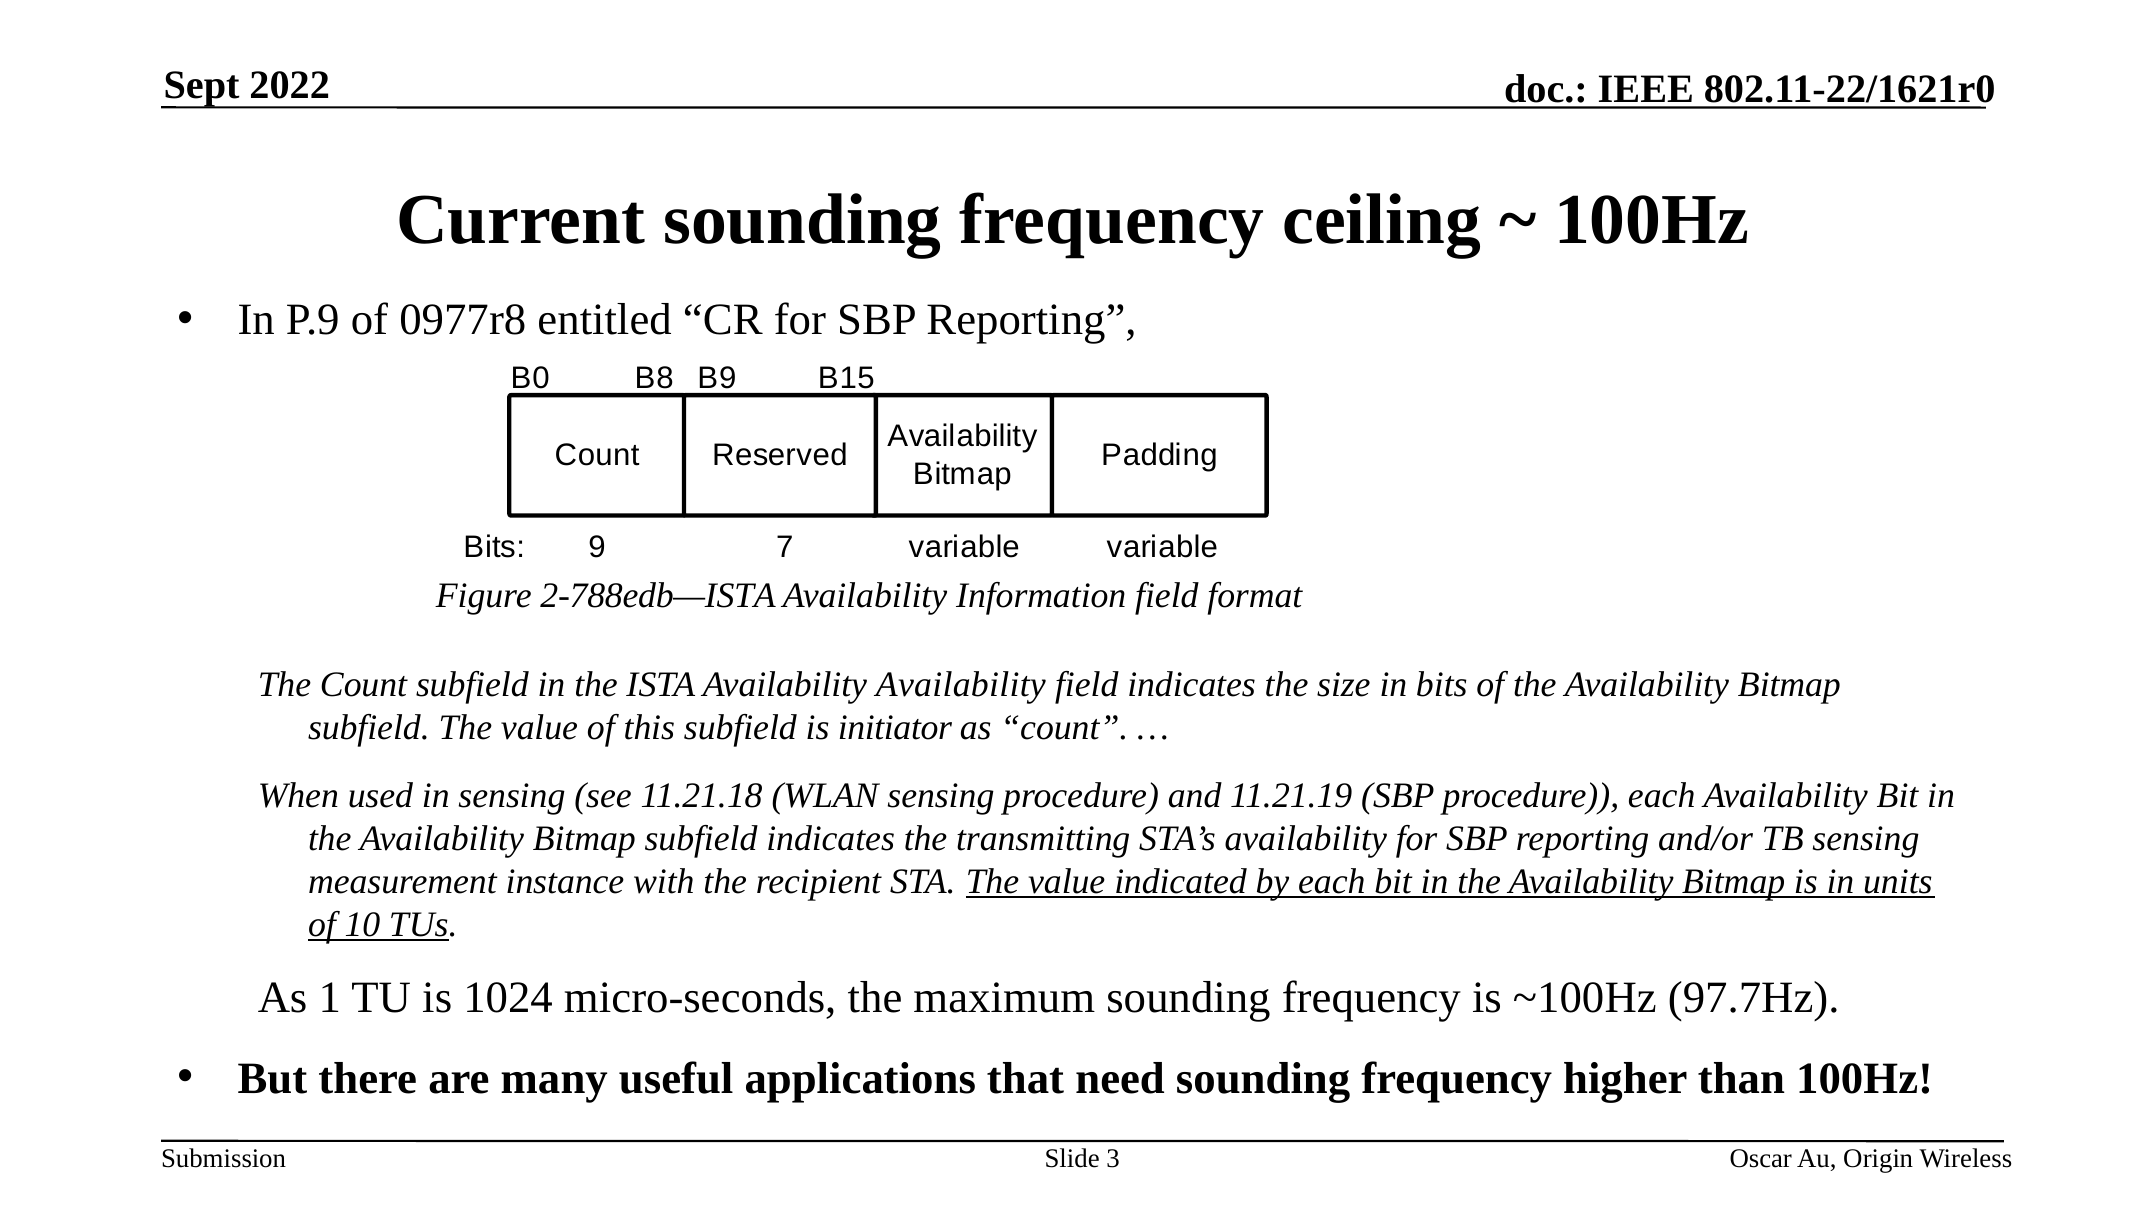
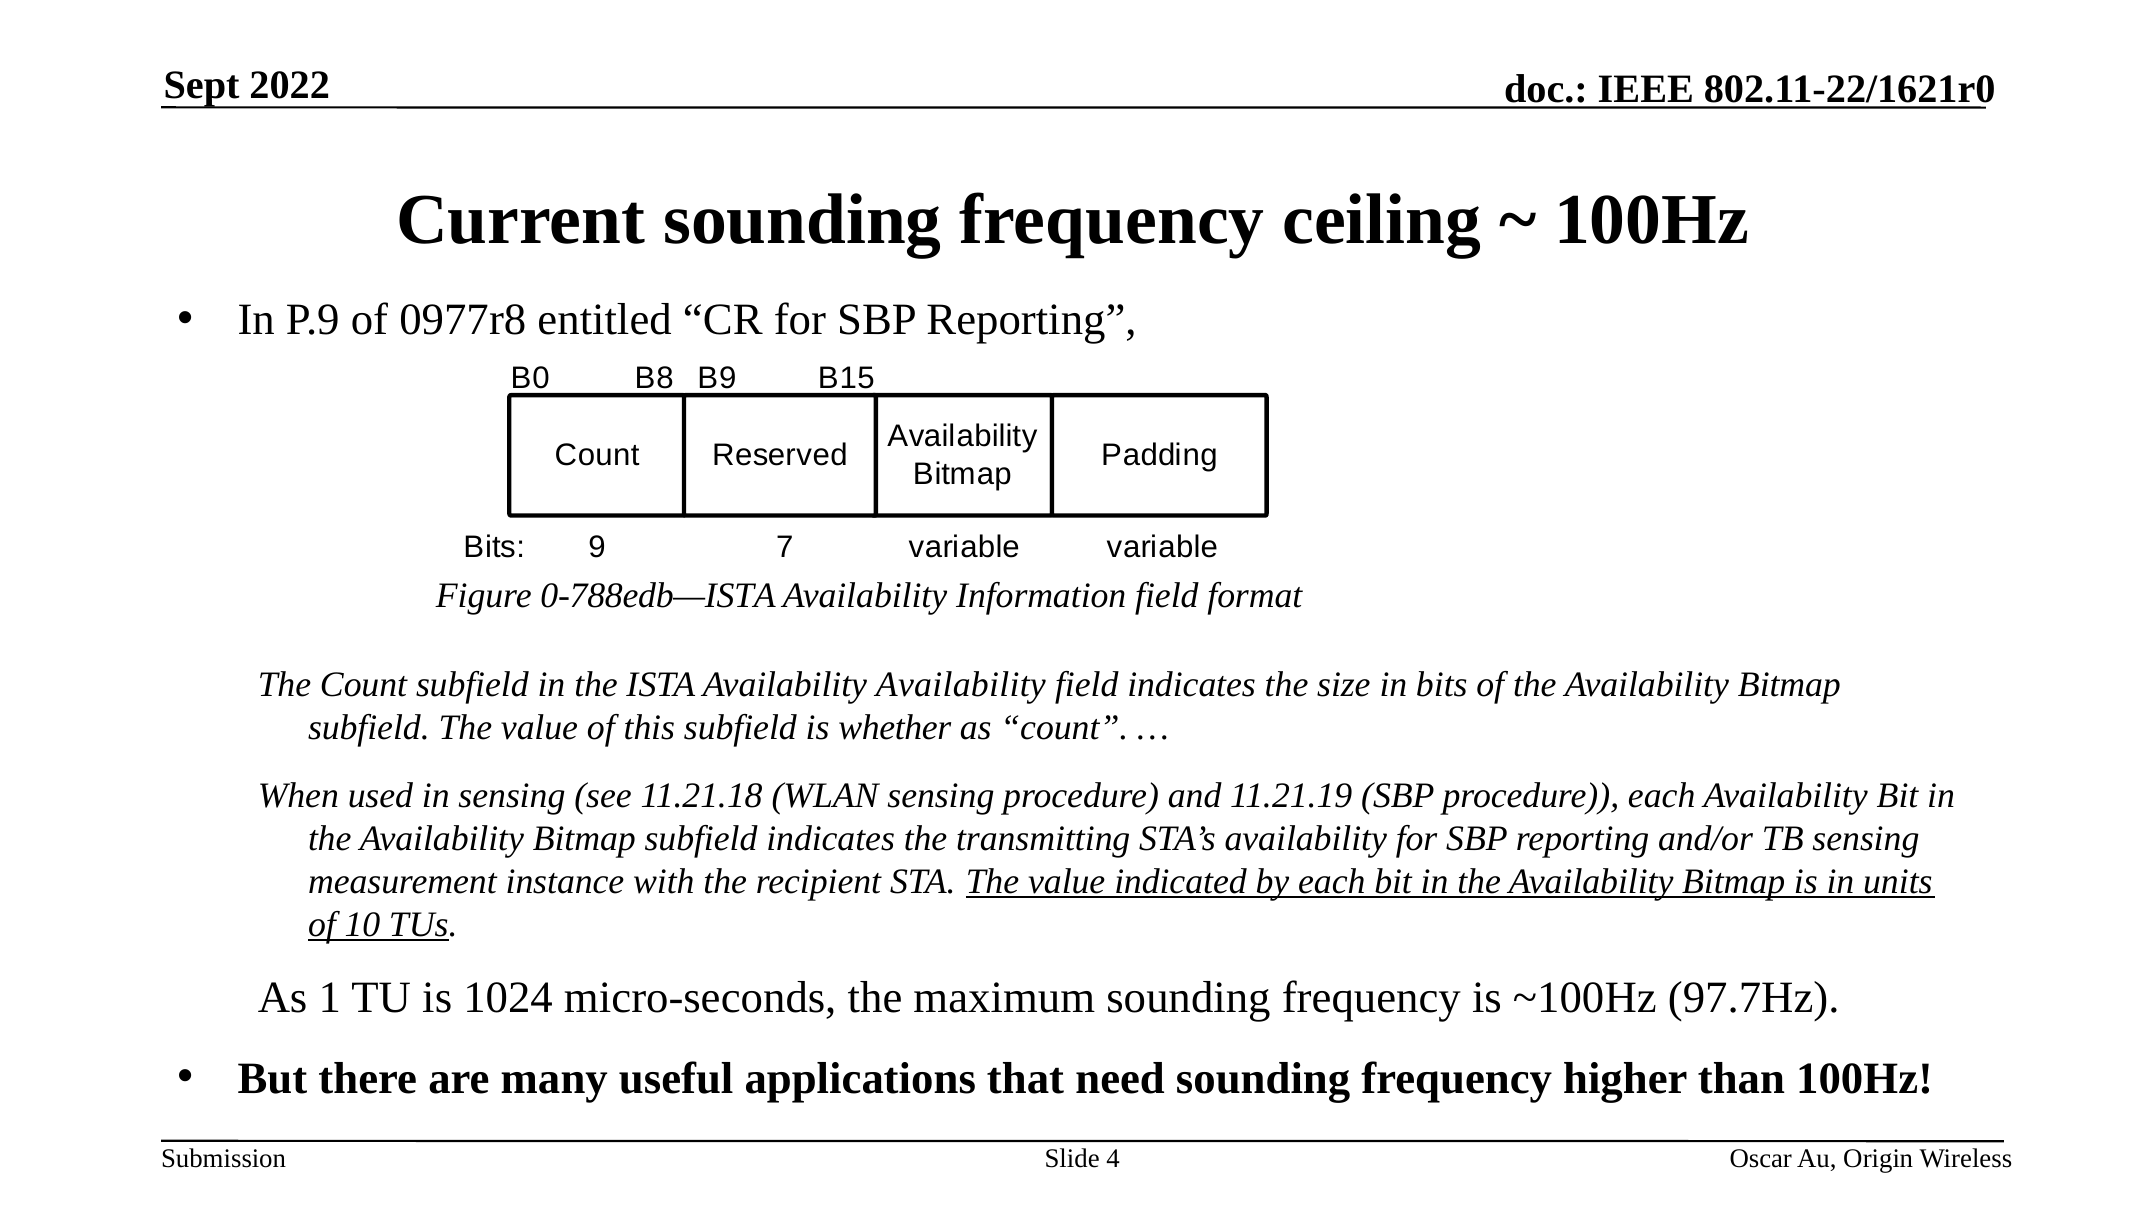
2-788edb—ISTA: 2-788edb—ISTA -> 0-788edb—ISTA (658, 596)
initiator: initiator -> whether (895, 728)
3: 3 -> 4 (1113, 1158)
